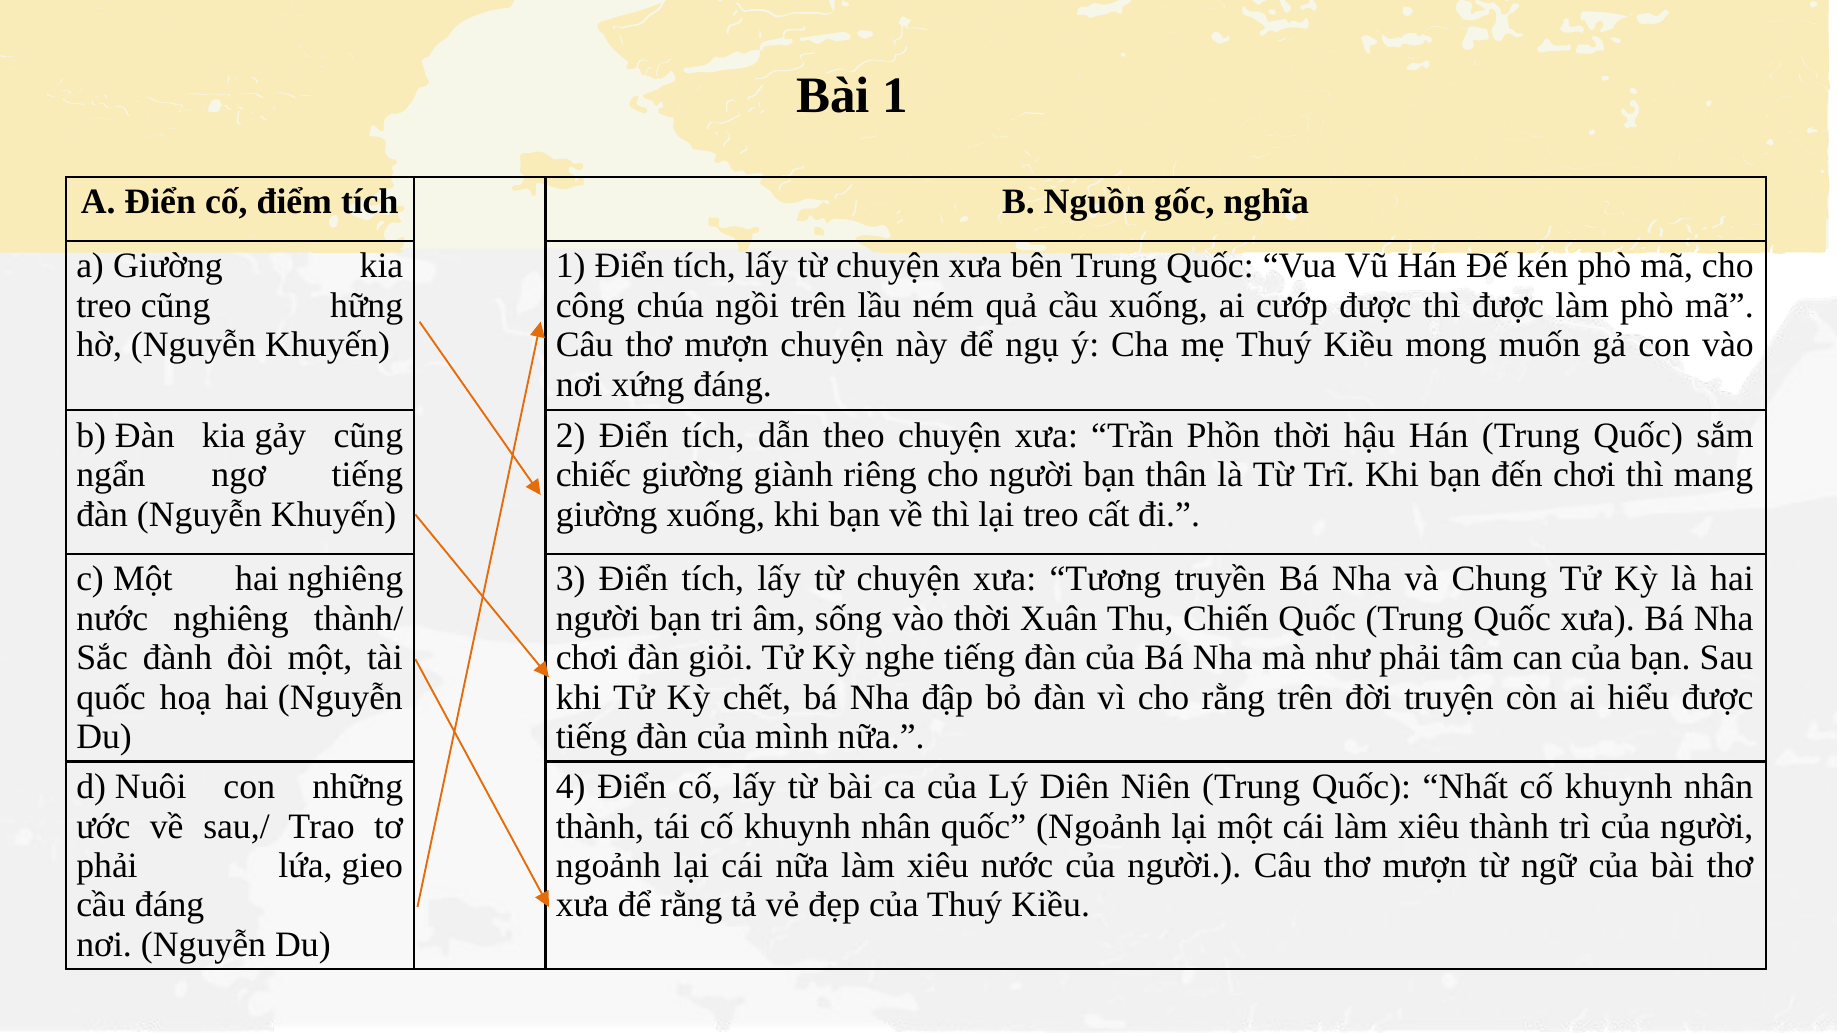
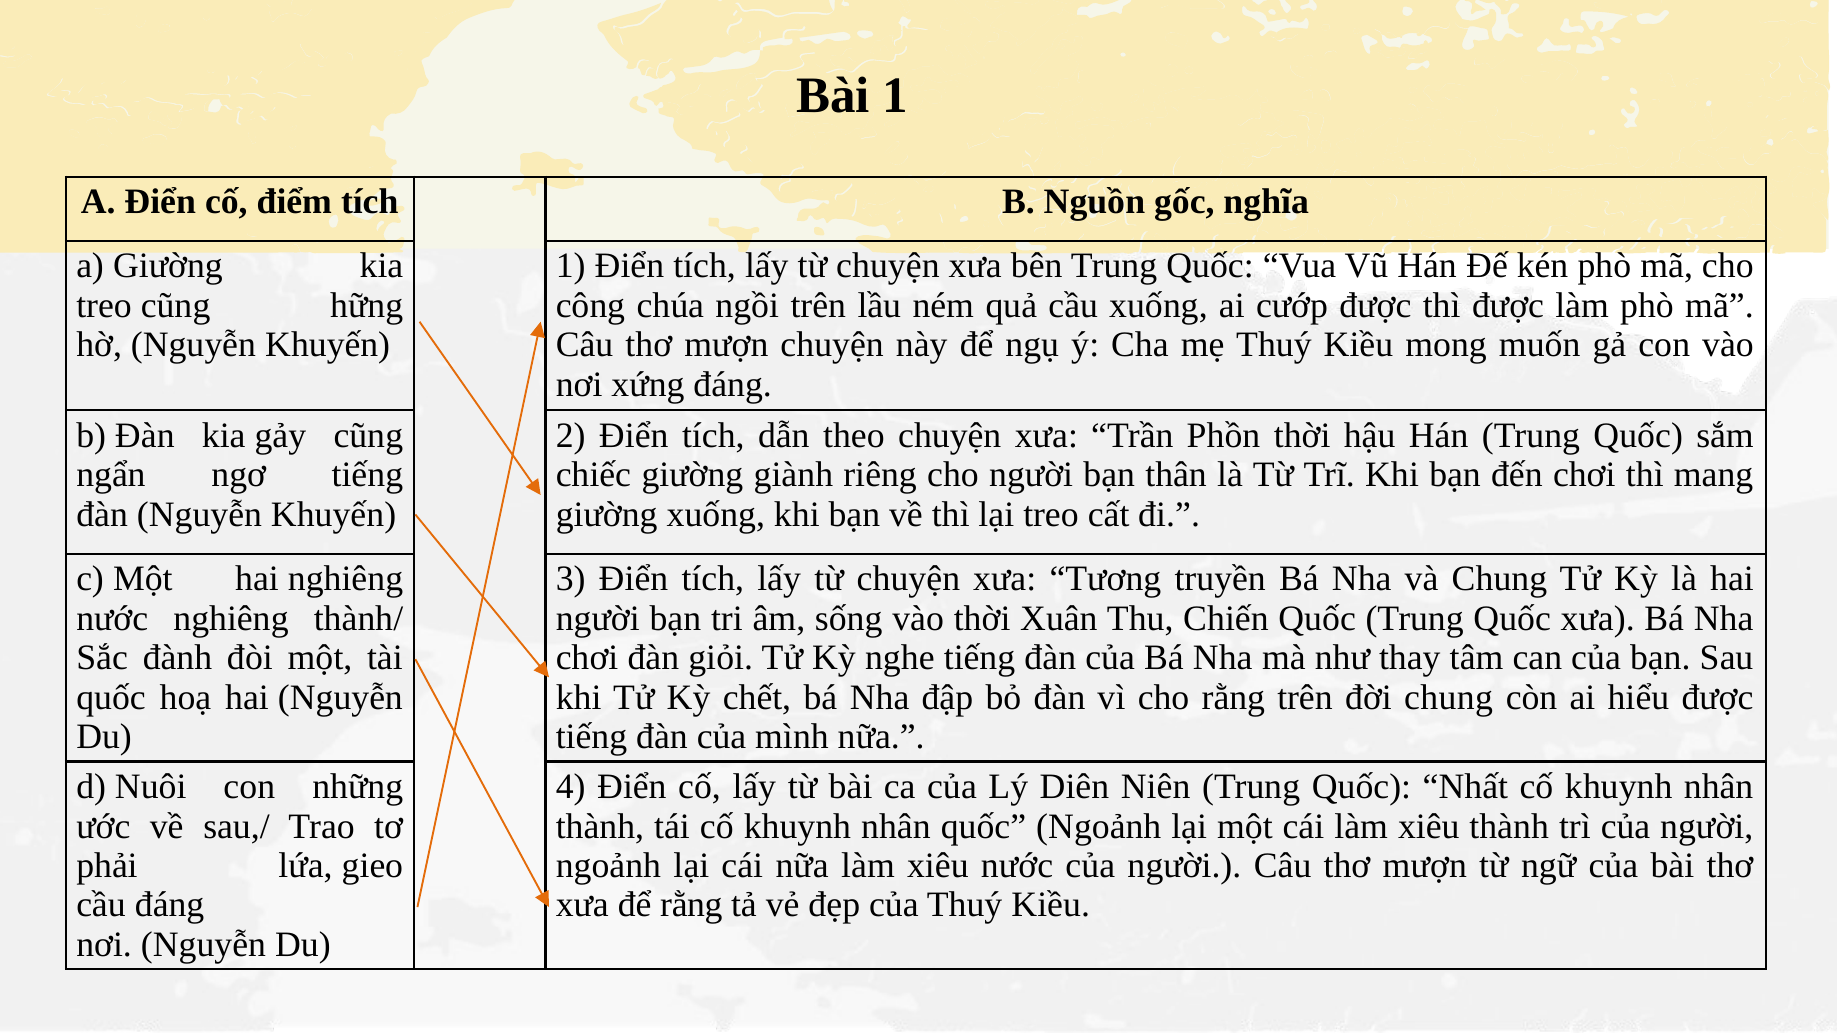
như phải: phải -> thay (1410, 658)
đời truyện: truyện -> chung (1449, 698)
